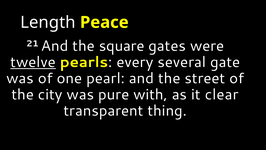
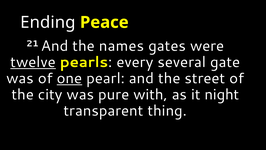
Length: Length -> Ending (48, 22)
square: square -> names (122, 46)
one underline: none -> present (69, 78)
clear: clear -> night (222, 94)
